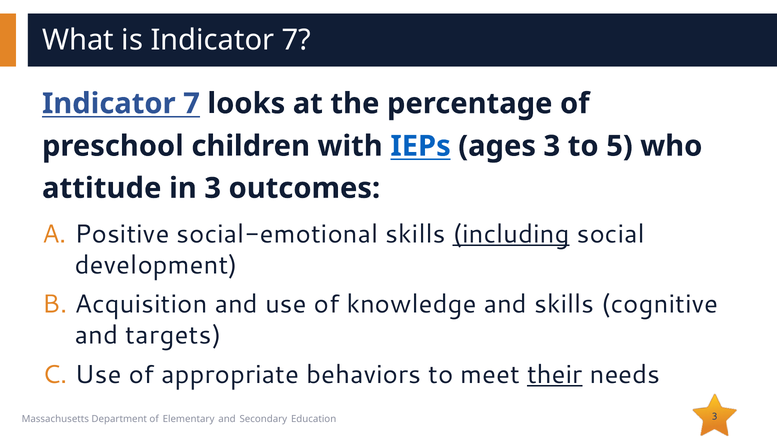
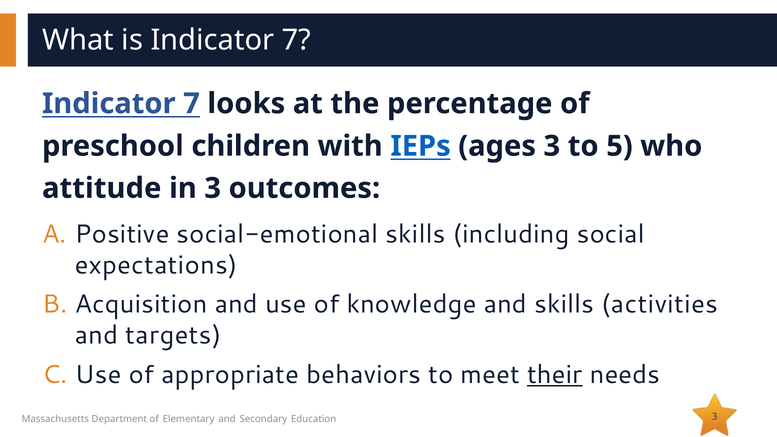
including underline: present -> none (511, 234)
development: development -> expectations (156, 265)
cognitive: cognitive -> activities (660, 304)
